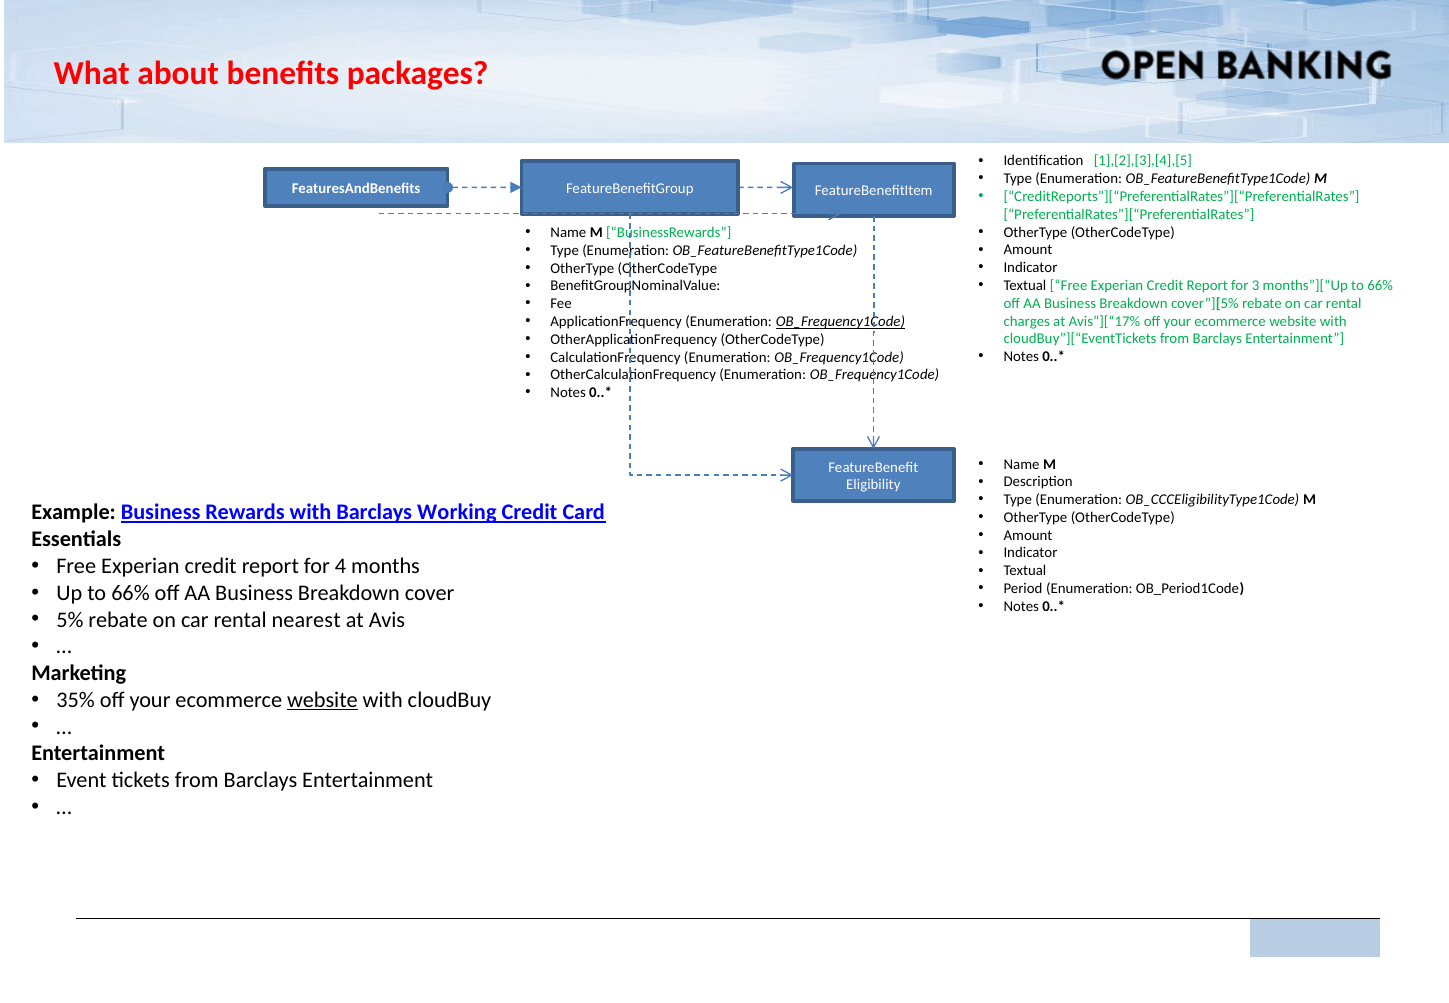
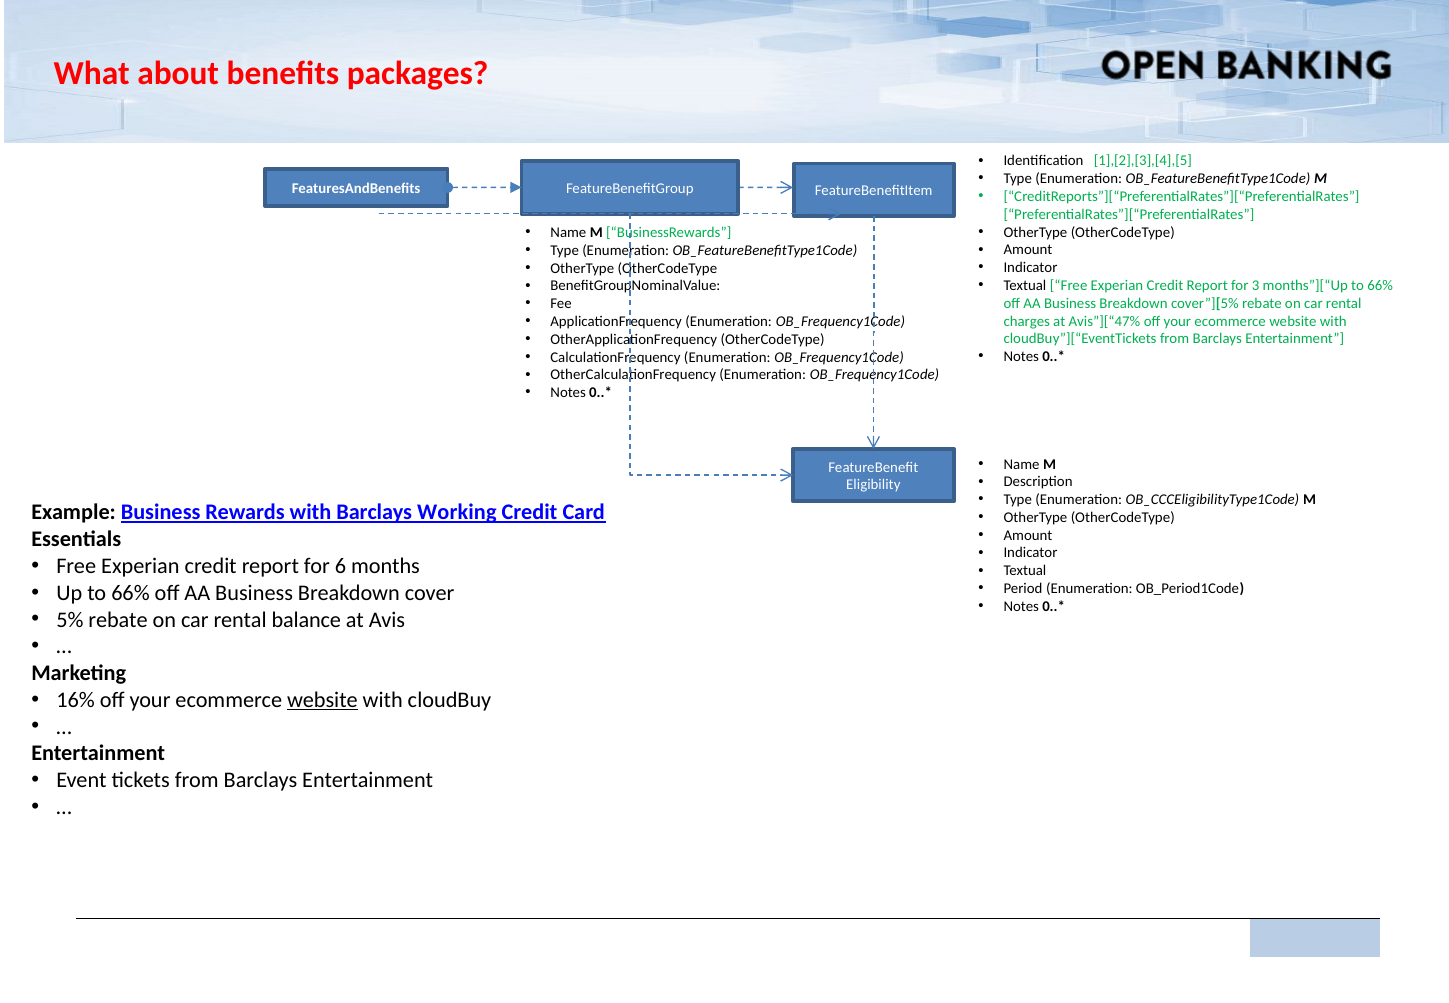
OB_Frequency1Code underline: present -> none (840, 322)
Avis”][“17%: Avis”][“17% -> Avis”][“47% (1104, 321)
4: 4 -> 6 (340, 566)
nearest: nearest -> balance (306, 620)
35%: 35% -> 16% (76, 700)
